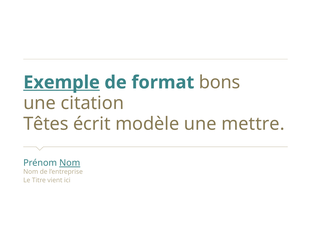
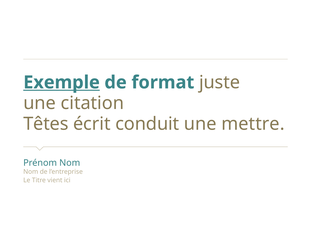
bons: bons -> juste (220, 82)
modèle: modèle -> conduit (147, 124)
Nom underline: present -> none (70, 162)
